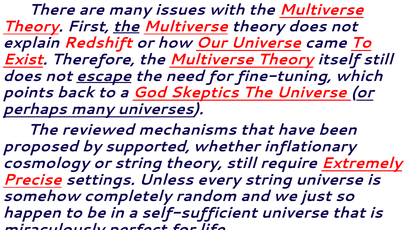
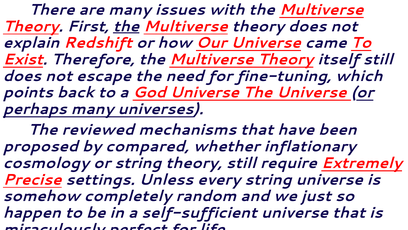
escape underline: present -> none (104, 76)
God Skeptics: Skeptics -> Universe (205, 92)
supported: supported -> compared (147, 146)
